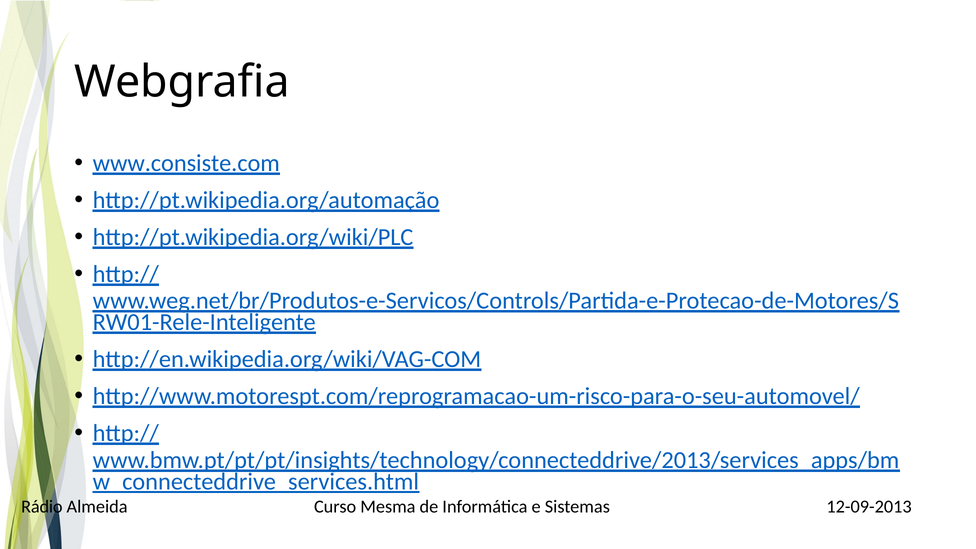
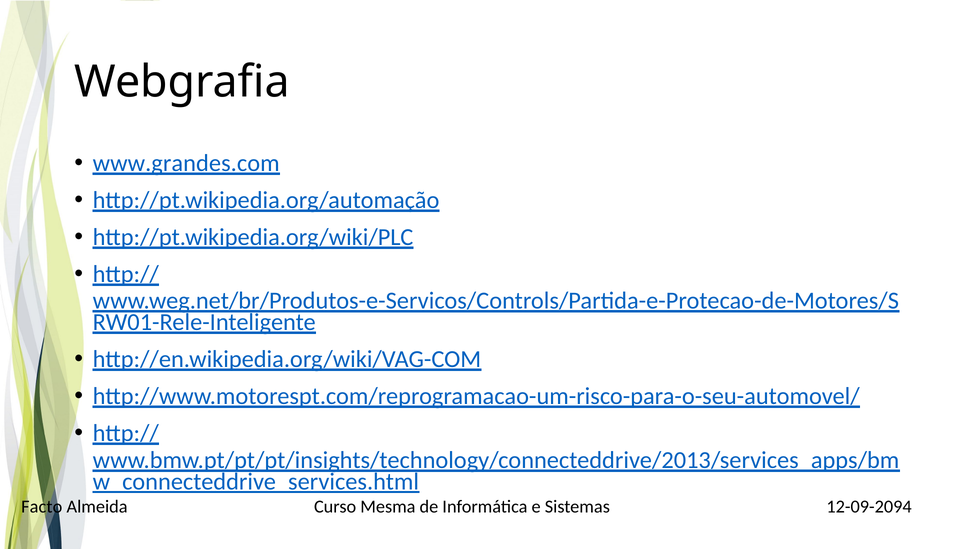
www.consiste.com: www.consiste.com -> www.grandes.com (186, 163)
Rádio: Rádio -> Facto (42, 507)
12-09-2013: 12-09-2013 -> 12-09-2094 (869, 507)
